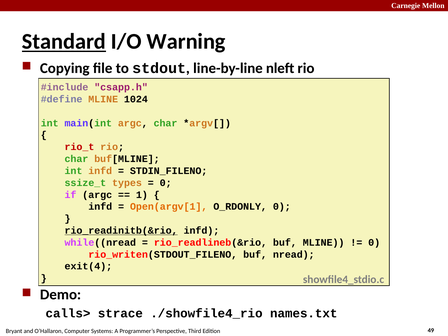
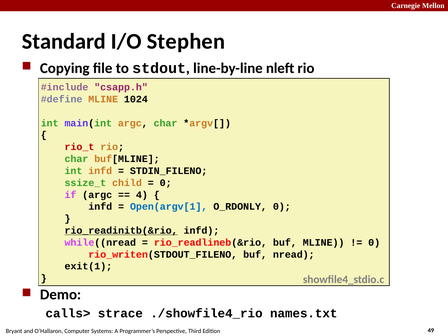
Standard underline: present -> none (64, 42)
Warning: Warning -> Stephen (186, 42)
types: types -> child (127, 183)
1: 1 -> 4 (142, 195)
Open(argv[1 colour: orange -> blue (169, 207)
exit(4: exit(4 -> exit(1 (88, 266)
